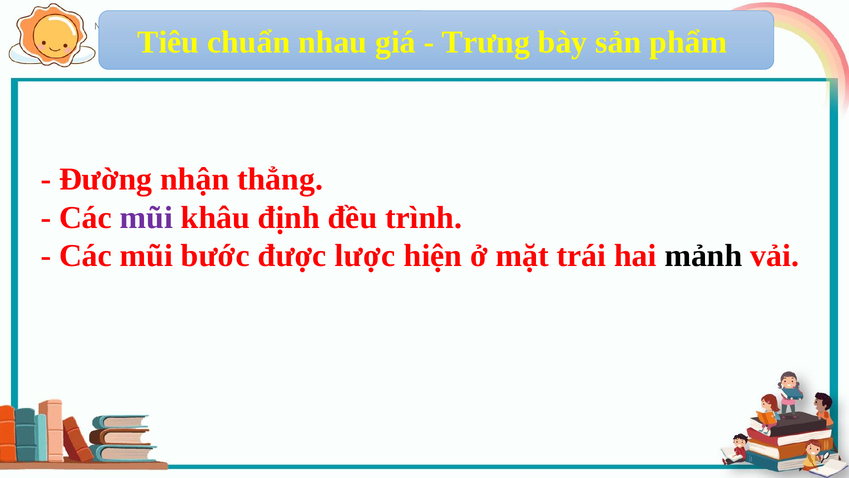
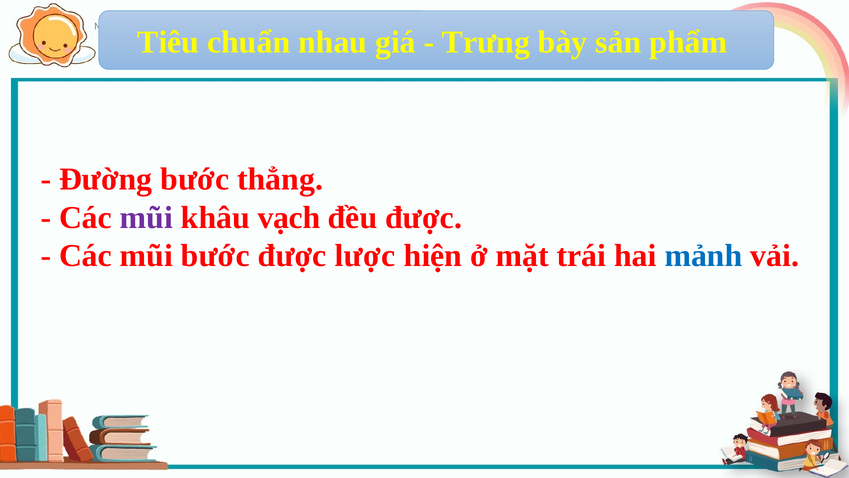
Đường nhận: nhận -> bước (195, 179)
định: định -> vạch (289, 217)
đều trình: trình -> được (424, 217)
mảnh colour: black -> blue (703, 256)
